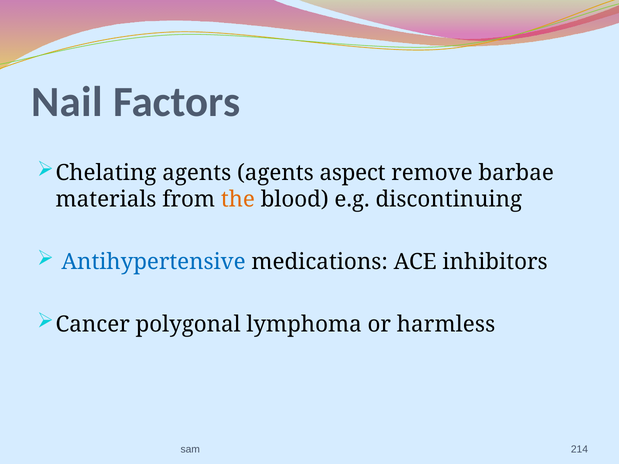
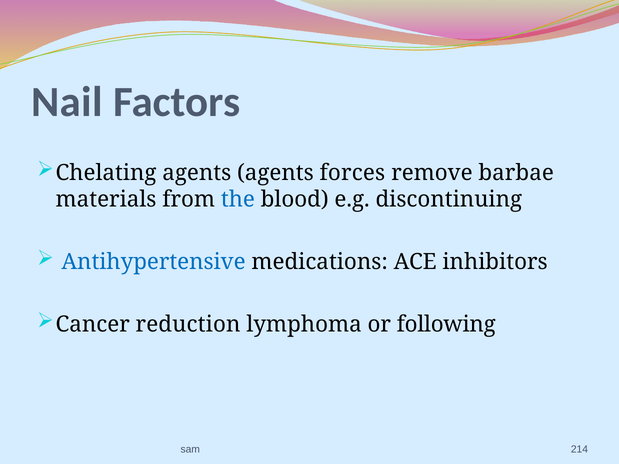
aspect: aspect -> forces (352, 173)
the colour: orange -> blue (238, 200)
polygonal: polygonal -> reduction (188, 325)
harmless: harmless -> following (446, 325)
